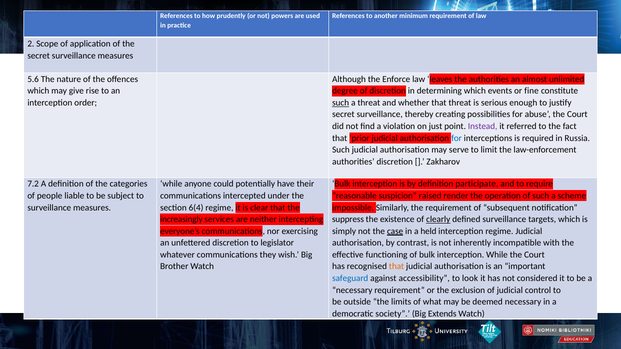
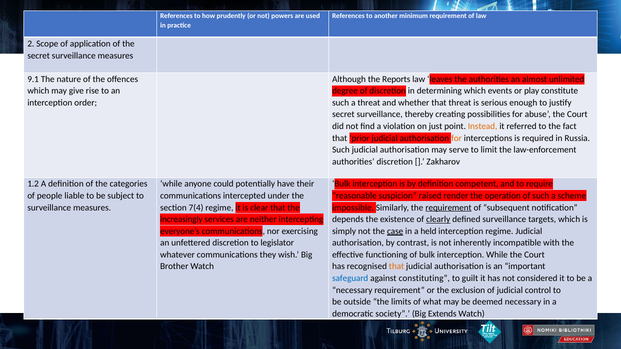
5.6: 5.6 -> 9.1 (33, 79)
Enforce: Enforce -> Reports (396, 79)
fine: fine -> play (532, 91)
such underline: present -> none (341, 103)
Instead colour: purple -> orange (483, 126)
for colour: blue -> orange (457, 138)
7.2: 7.2 -> 1.2 (33, 184)
participate: participate -> competent (477, 184)
6(4: 6(4 -> 7(4 (196, 208)
requirement underline: none -> present (448, 208)
suppress: suppress -> depends (348, 220)
accessibility: accessibility -> constituting (424, 278)
look: look -> guilt (470, 278)
